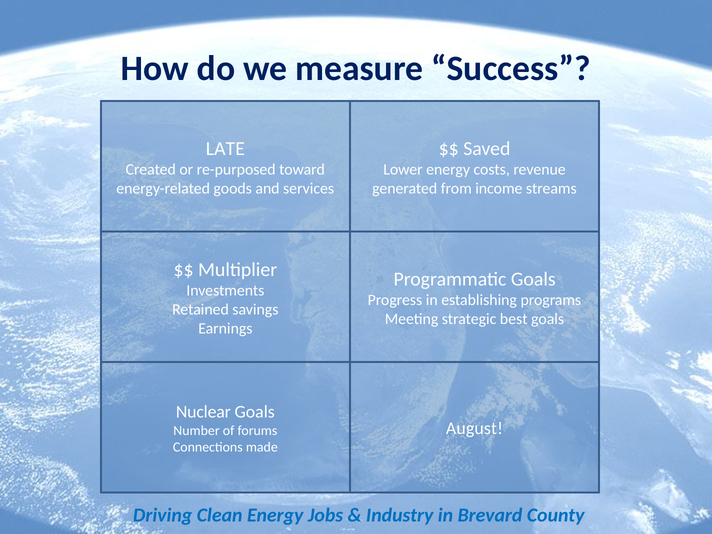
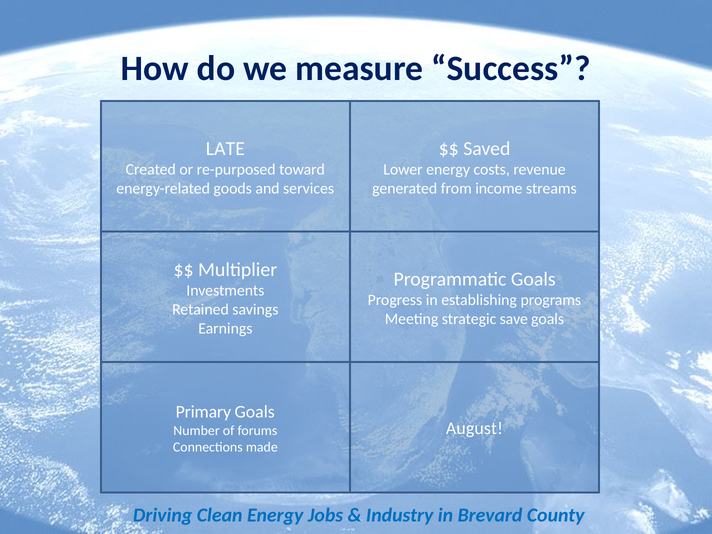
best: best -> save (514, 319)
Nuclear: Nuclear -> Primary (203, 412)
